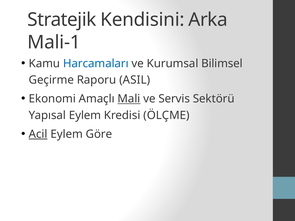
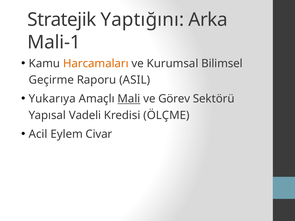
Kendisini: Kendisini -> Yaptığını (142, 20)
Harcamaları colour: blue -> orange (96, 64)
Ekonomi: Ekonomi -> Yukarıya (52, 99)
Servis: Servis -> Görev (174, 99)
Yapısal Eylem: Eylem -> Vadeli (85, 115)
Acil underline: present -> none (38, 134)
Göre: Göre -> Civar (99, 134)
